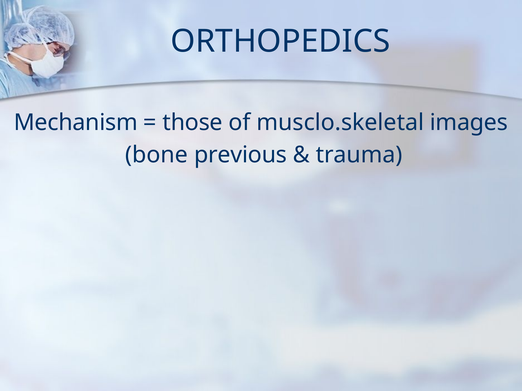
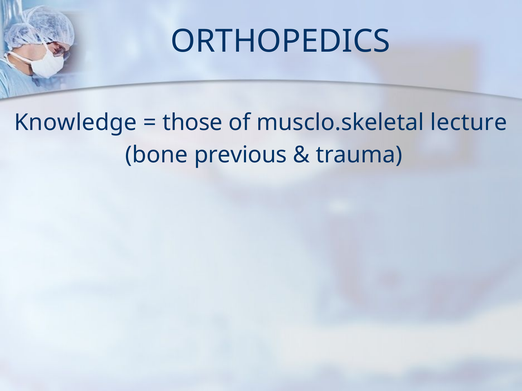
Mechanism: Mechanism -> Knowledge (76, 123)
images: images -> lecture (469, 123)
